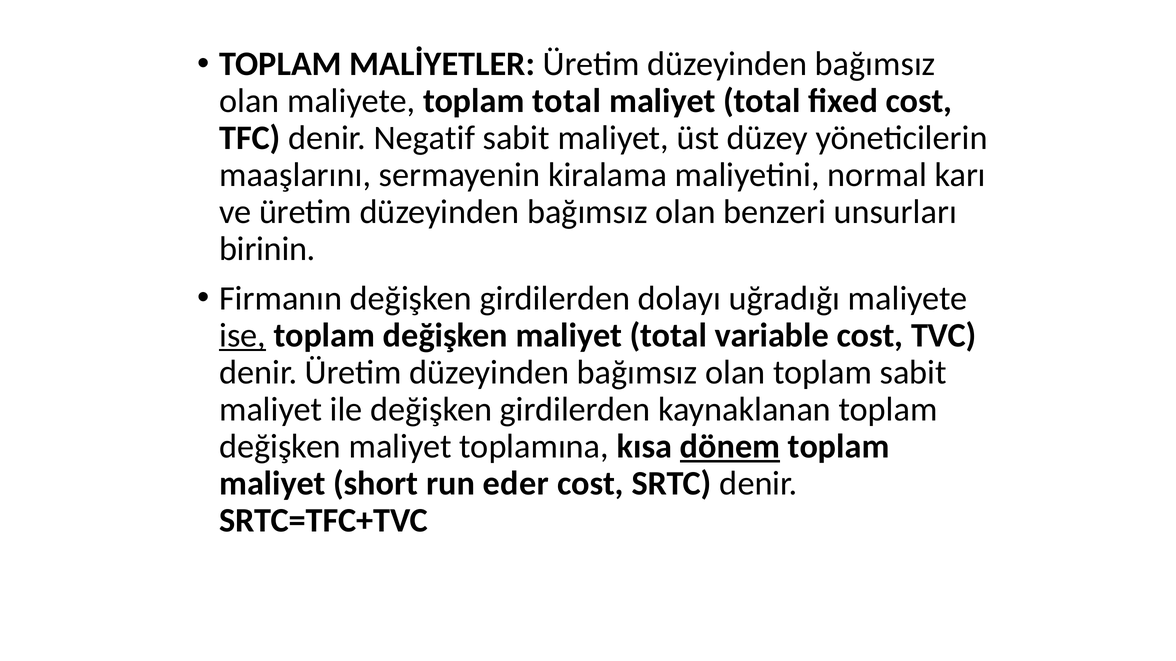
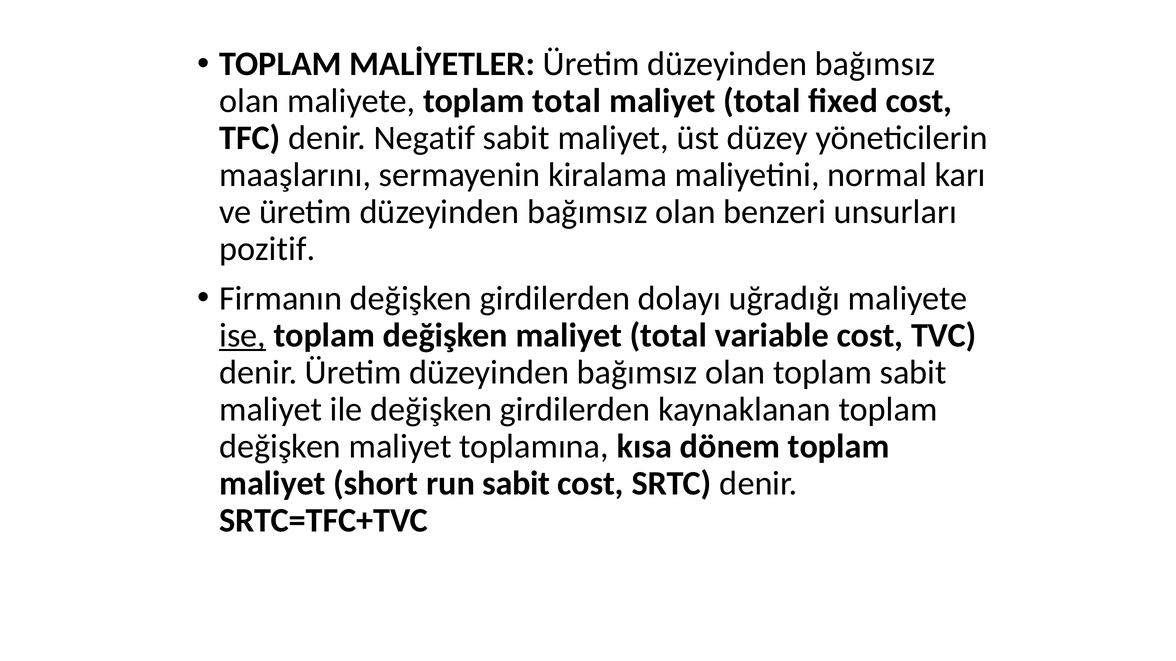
birinin: birinin -> pozitif (267, 249)
dönem underline: present -> none (730, 447)
run eder: eder -> sabit (516, 484)
